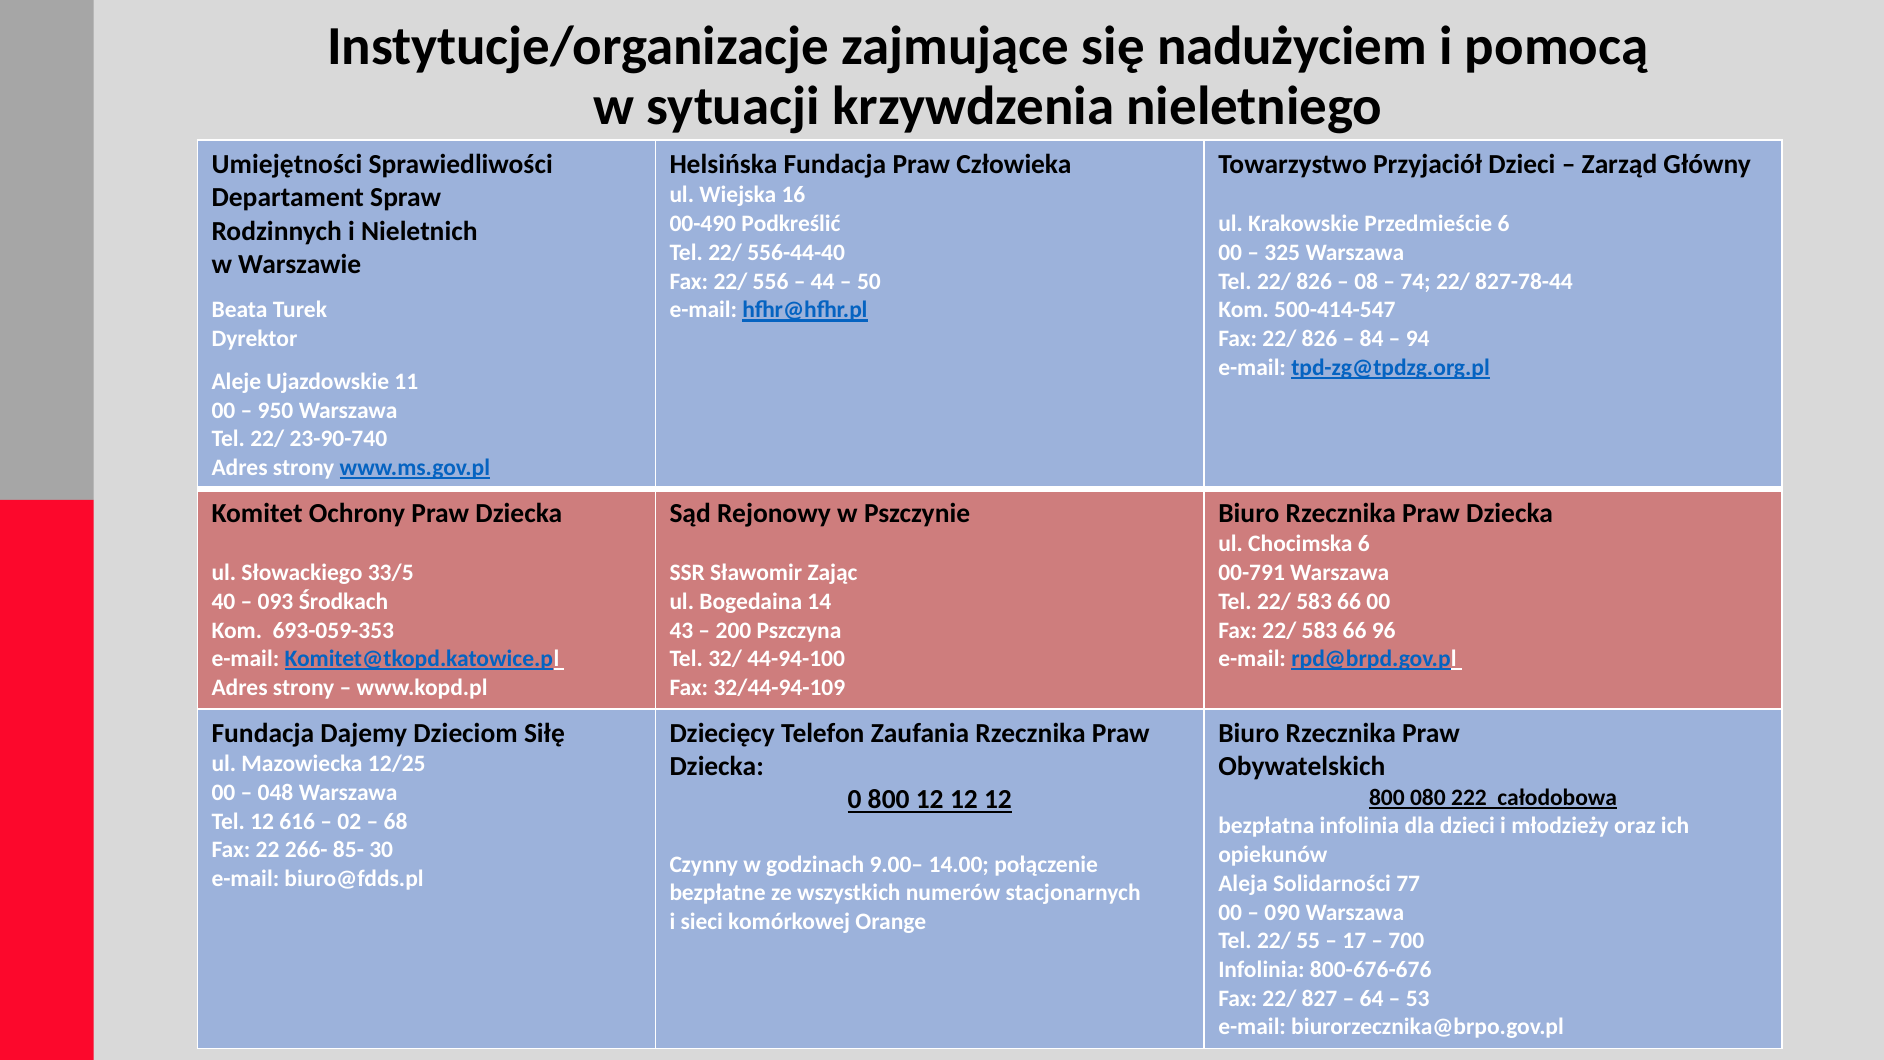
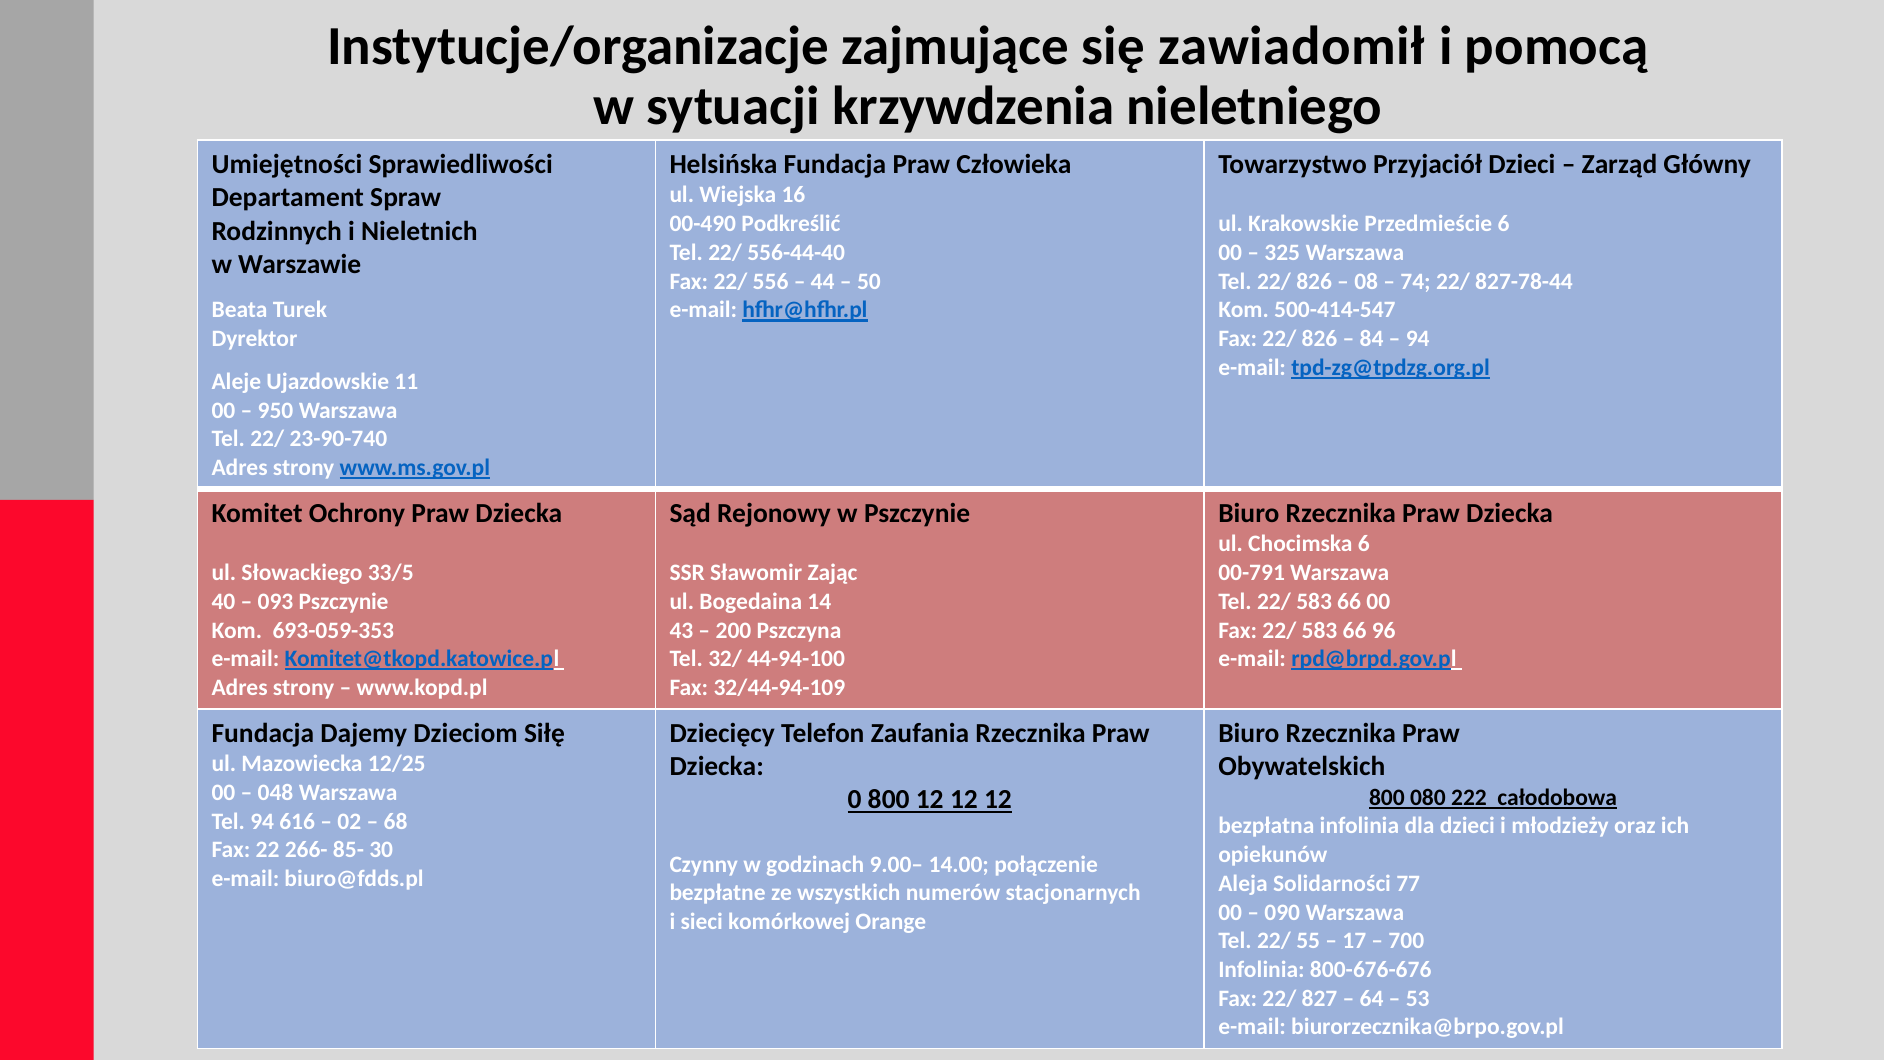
nadużyciem: nadużyciem -> zawiadomił (1292, 47)
093 Środkach: Środkach -> Pszczynie (344, 601)
Tel 12: 12 -> 94 (262, 821)
